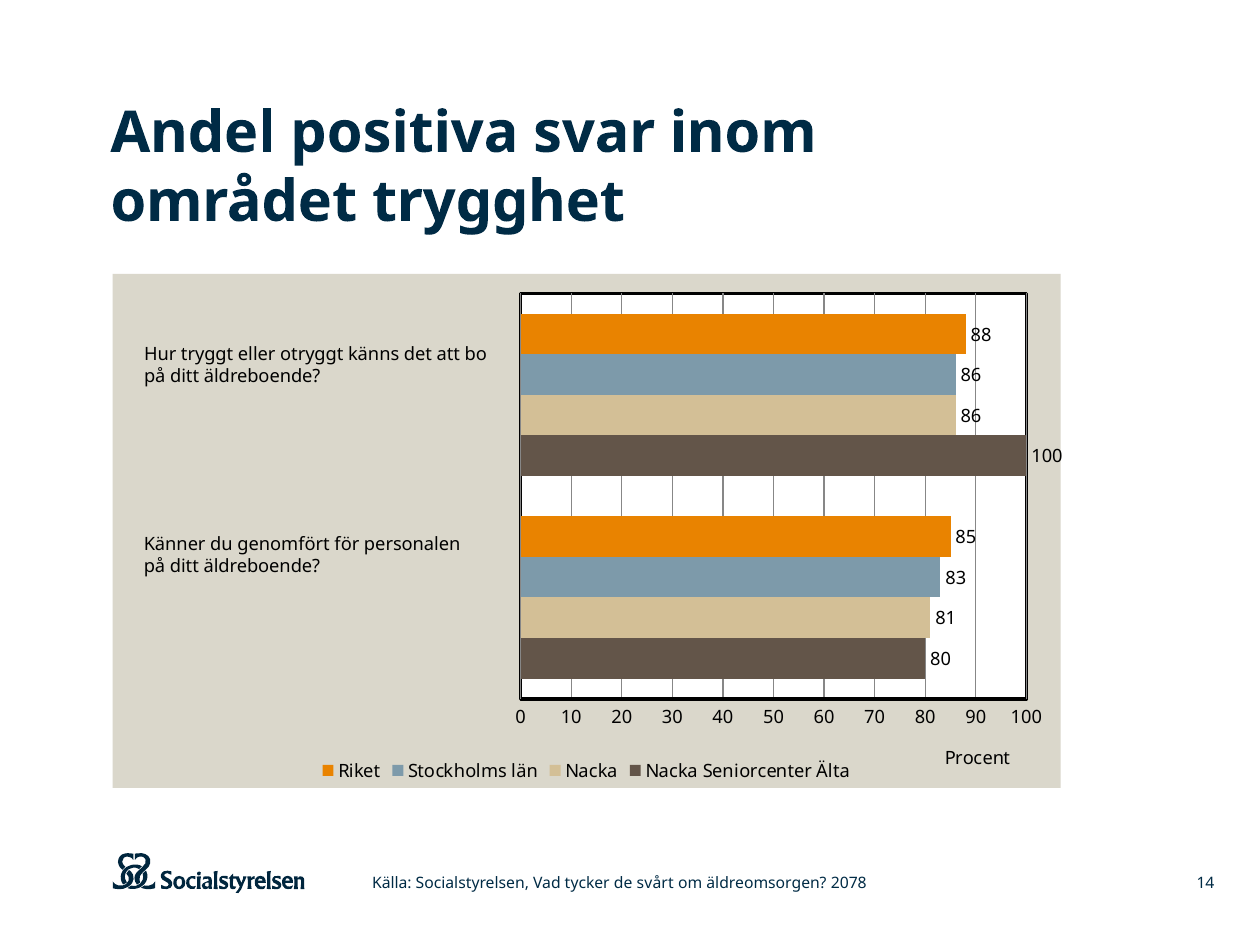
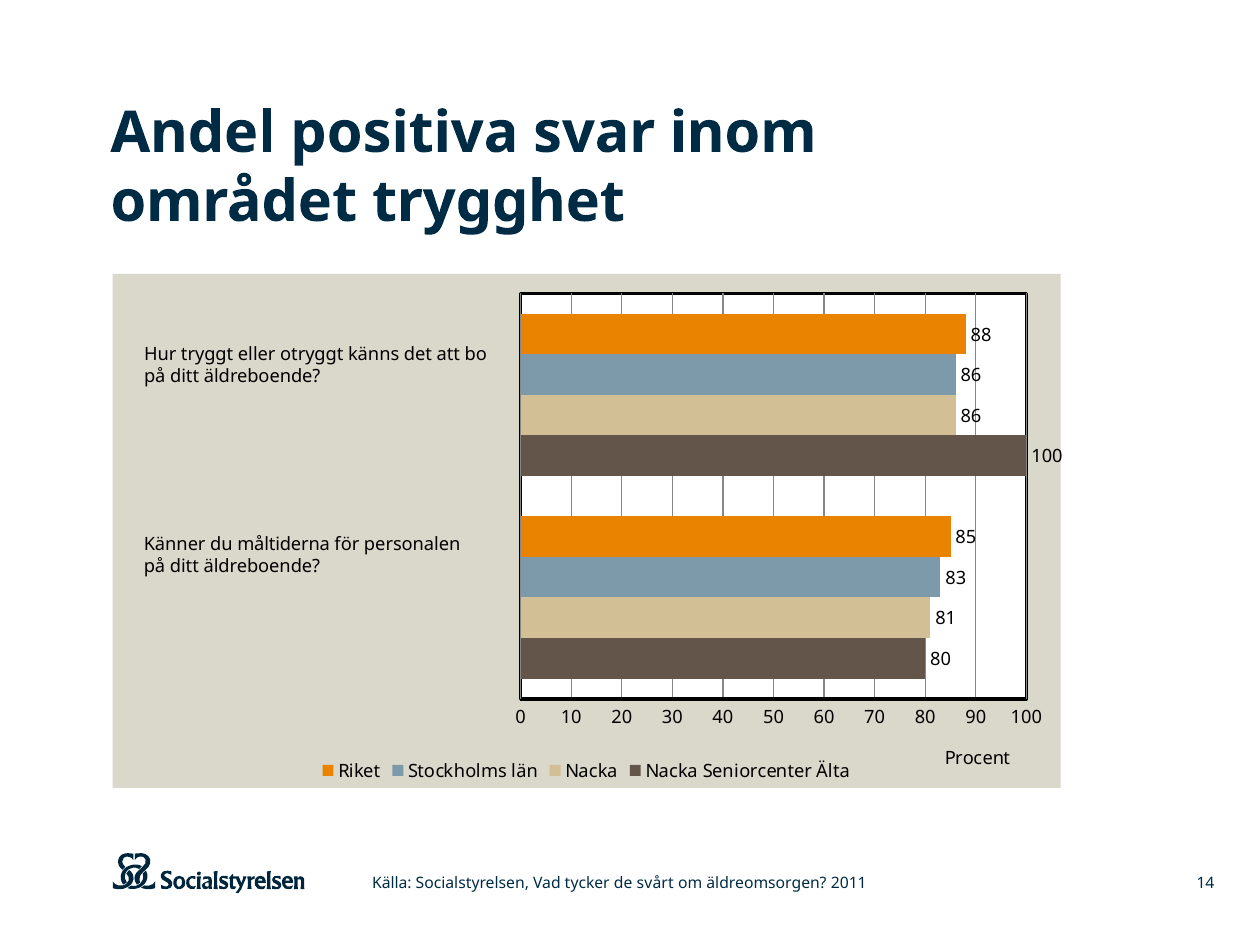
genomfört: genomfört -> måltiderna (284, 544)
2078: 2078 -> 2011 (849, 883)
